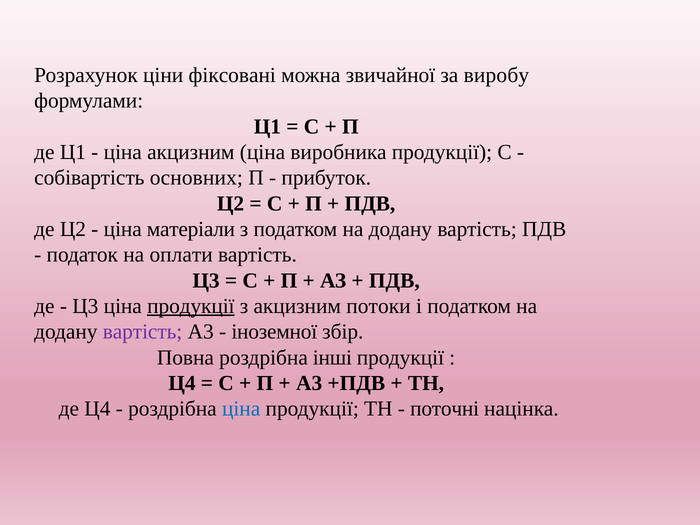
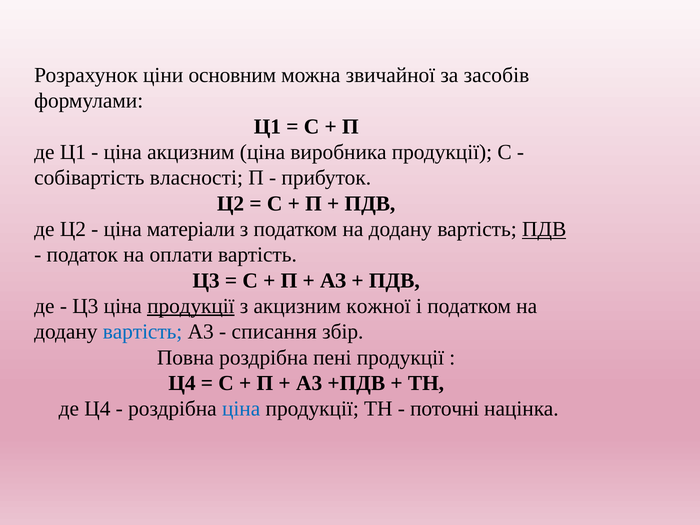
фіксовані: фіксовані -> основним (232, 75)
виробу: виробу -> засобів (496, 75)
основних: основних -> власності (196, 178)
ПДВ underline: none -> present (544, 229)
потоки: потоки -> кожної (379, 306)
вартість colour: purple -> blue (143, 332)
іноземної: іноземної -> списання (274, 332)
інші: інші -> пені (332, 357)
